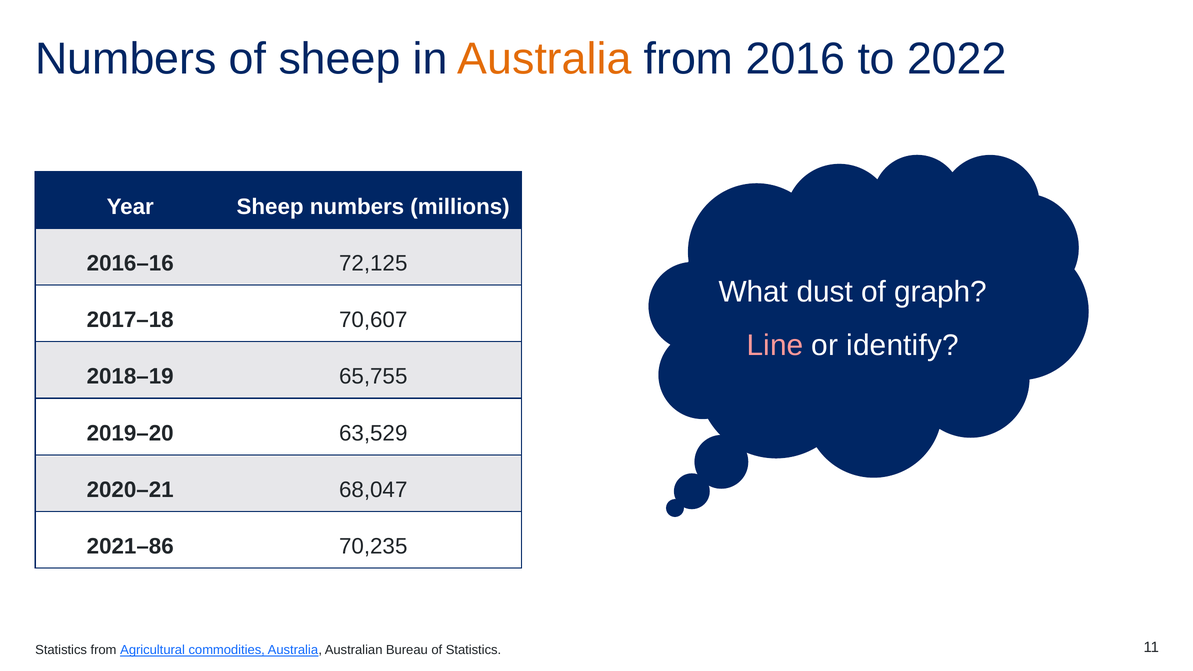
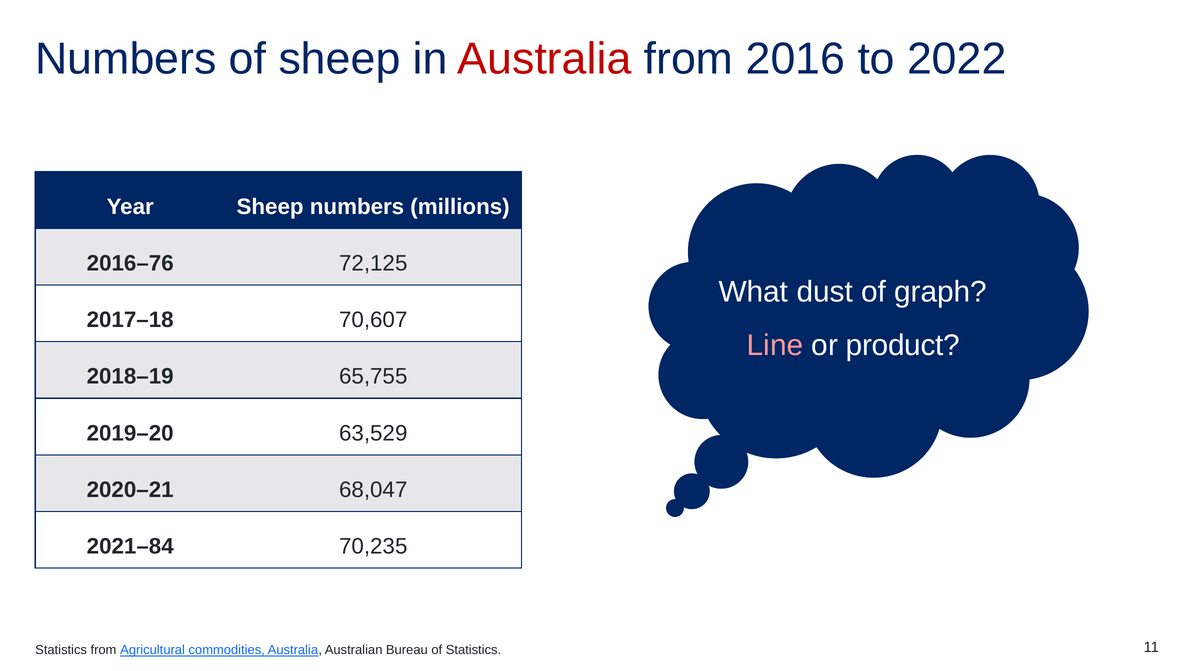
Australia colour: orange -> red (544, 59)
2016–16: 2016–16 -> 2016–76 (130, 263)
identify: identify -> product (903, 346)
2021–86: 2021–86 -> 2021–84 (130, 547)
